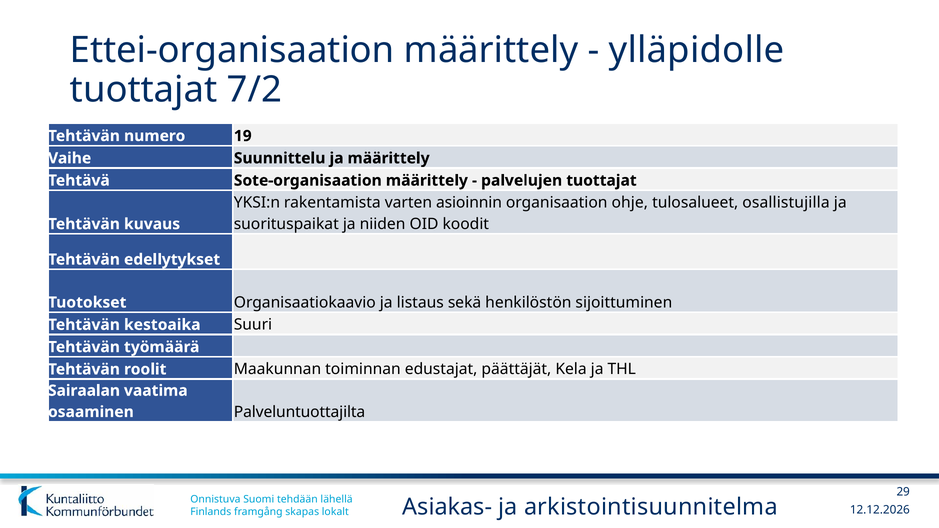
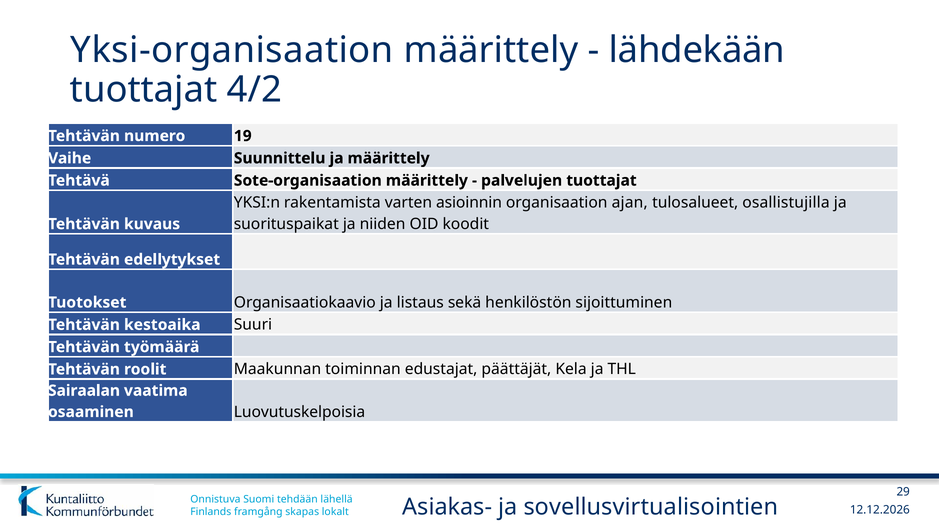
Ettei-organisaation: Ettei-organisaation -> Yksi-organisaation (232, 50)
ylläpidolle: ylläpidolle -> lähdekään (697, 50)
7/2: 7/2 -> 4/2 (254, 90)
ohje: ohje -> ajan (630, 203)
Palveluntuottajilta: Palveluntuottajilta -> Luovutuskelpoisia (299, 412)
arkistointisuunnitelma: arkistointisuunnitelma -> sovellusvirtualisointien (651, 507)
